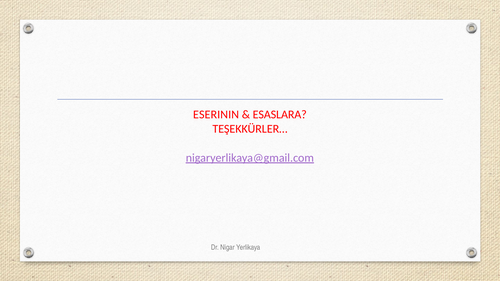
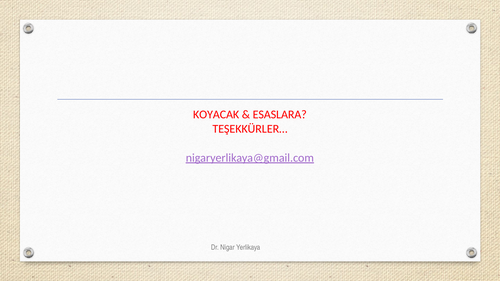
ESERININ: ESERININ -> KOYACAK (216, 115)
